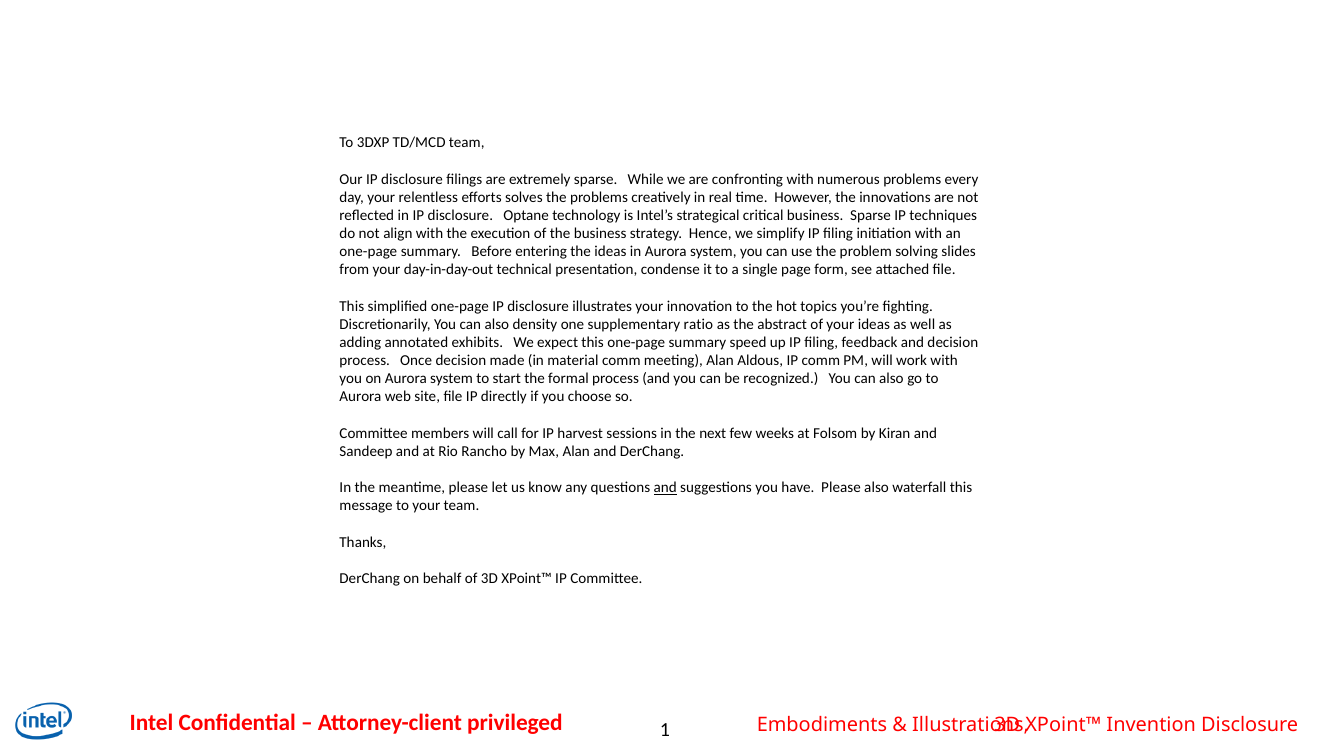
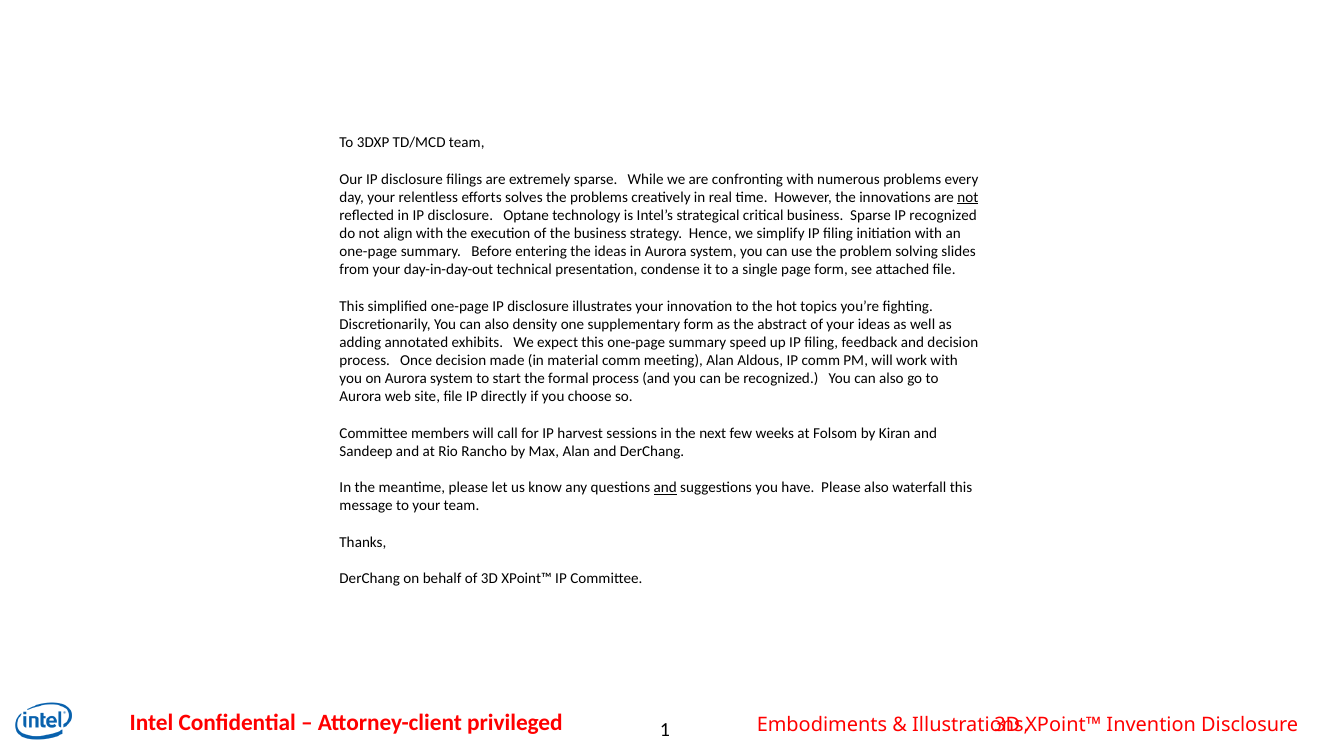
not underline: none -> present (968, 197)
IP techniques: techniques -> recognized (943, 215)
supplementary ratio: ratio -> form (698, 324)
